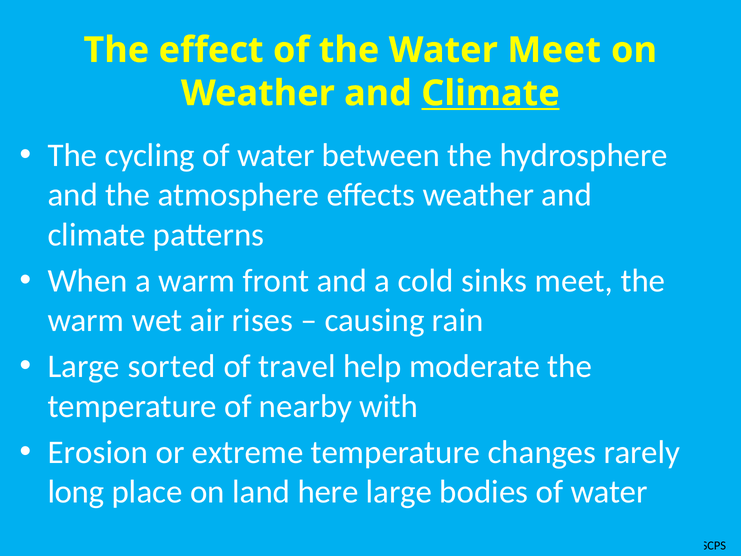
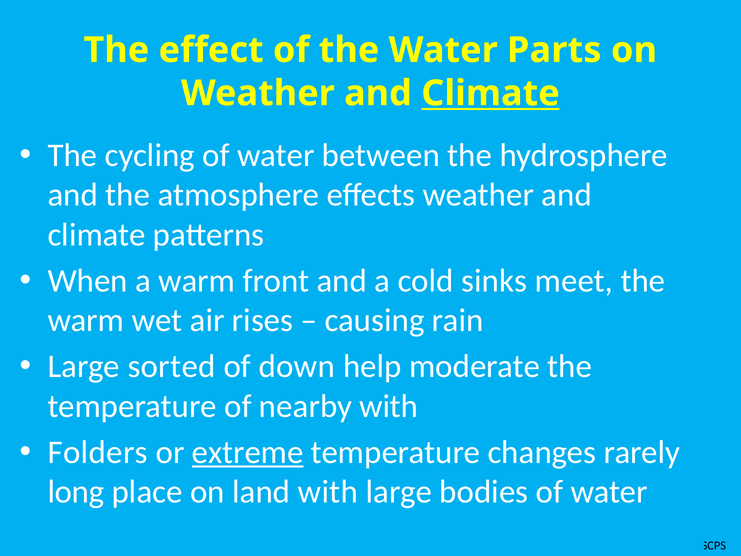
Water Meet: Meet -> Parts (554, 50)
travel: travel -> down (297, 366)
Erosion: Erosion -> Folders (98, 452)
extreme underline: none -> present (248, 452)
land here: here -> with (328, 492)
